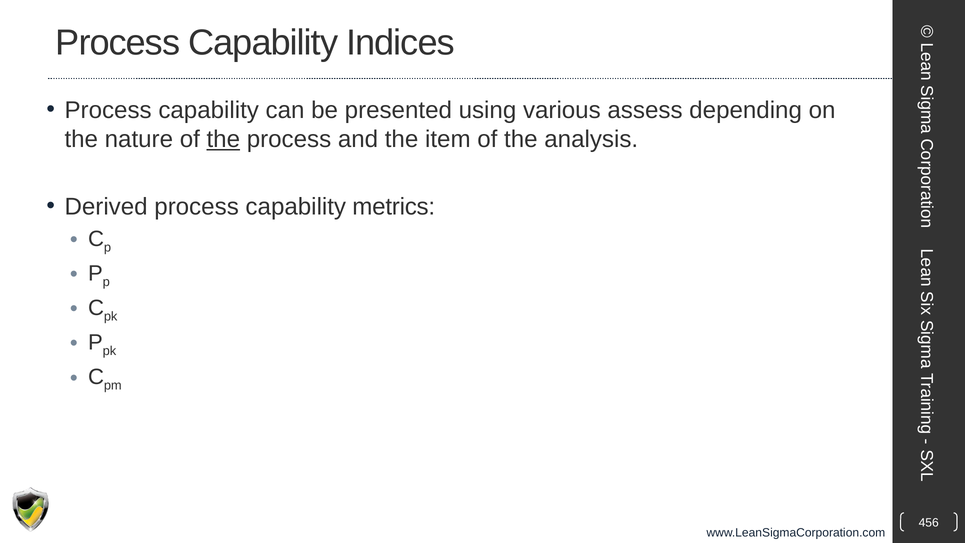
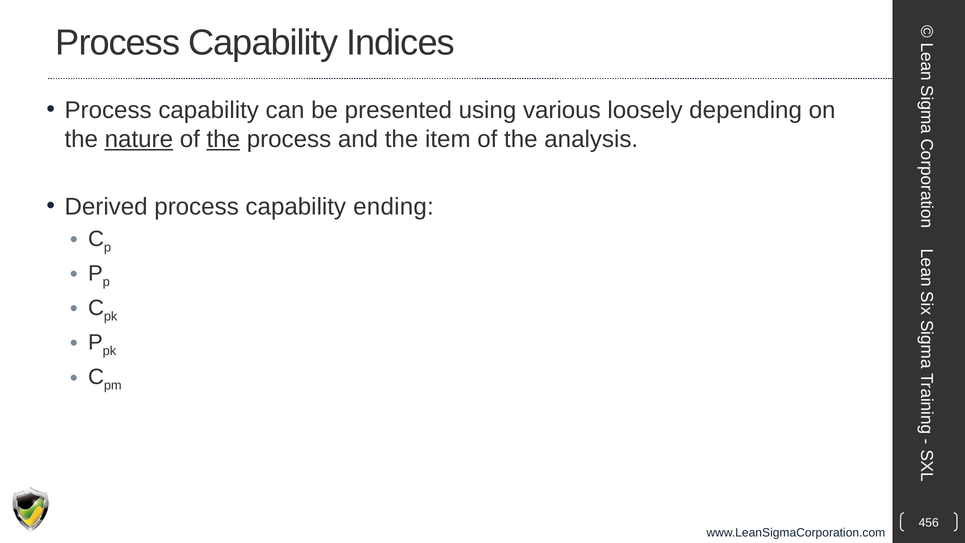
assess: assess -> loosely (645, 110)
nature underline: none -> present (139, 139)
metrics: metrics -> ending (393, 207)
